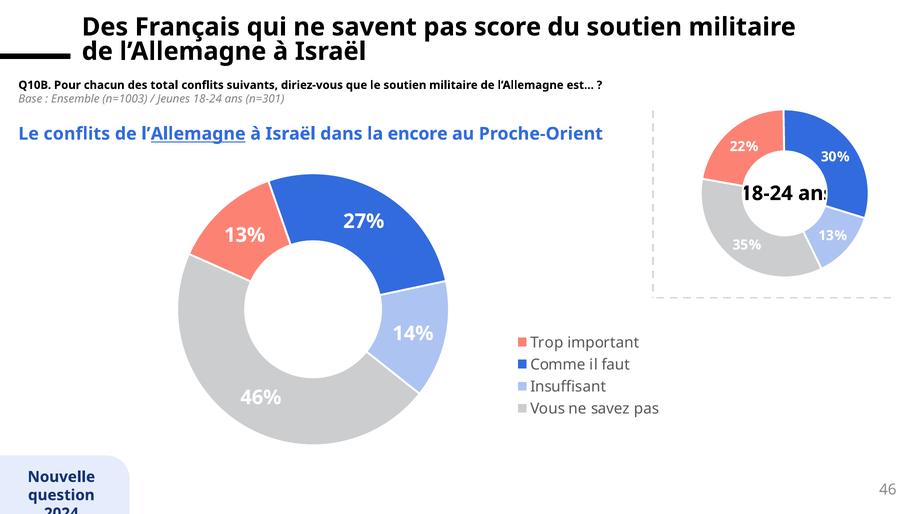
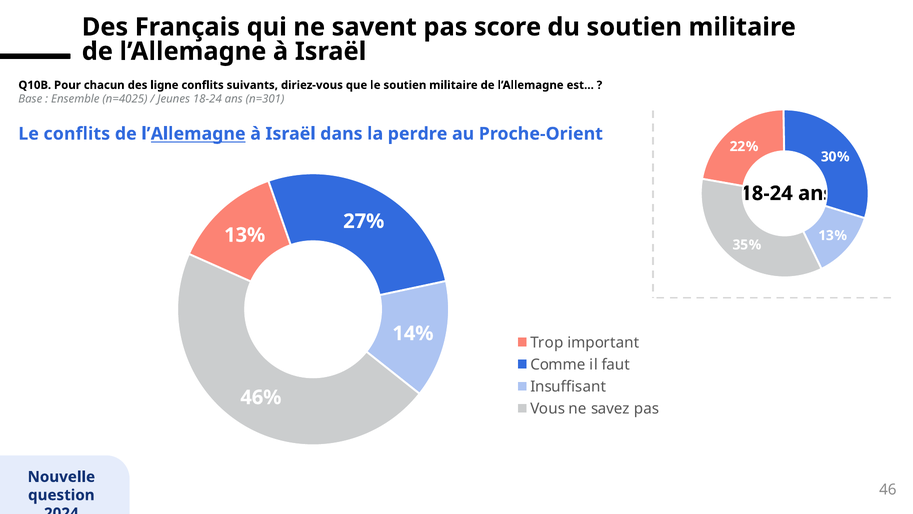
total: total -> ligne (164, 85)
n=1003: n=1003 -> n=4025 (125, 99)
encore: encore -> perdre (418, 134)
